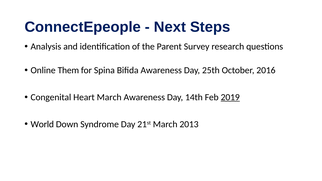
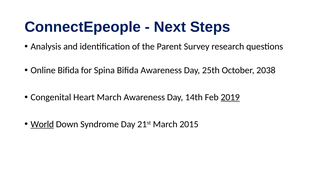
Online Them: Them -> Bifida (68, 70)
2016: 2016 -> 2038 (266, 70)
World underline: none -> present (42, 124)
2013: 2013 -> 2015 (189, 124)
